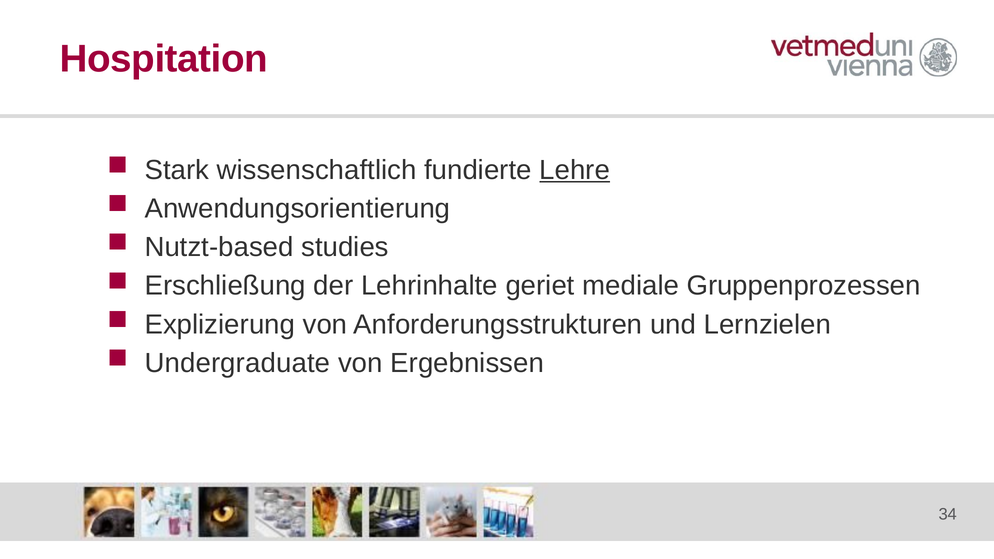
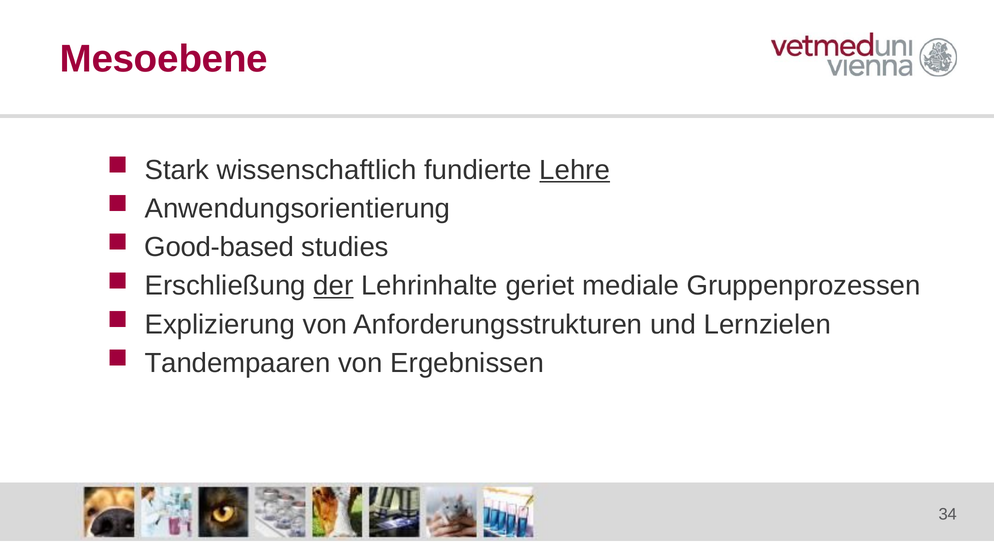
Hospitation: Hospitation -> Mesoebene (164, 59)
Nutzt-based: Nutzt-based -> Good-based (219, 247)
der underline: none -> present (333, 286)
Undergraduate: Undergraduate -> Tandempaaren (238, 363)
